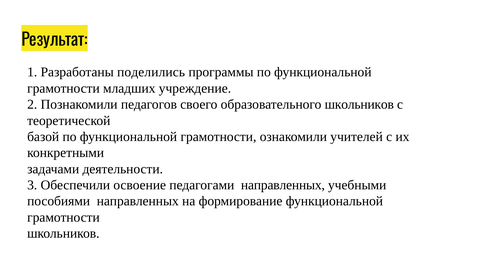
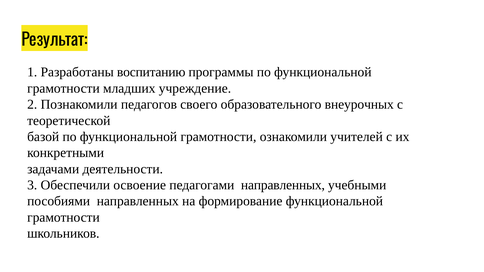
поделились: поделились -> воспитанию (151, 72)
образовательного школьников: школьников -> внеурочных (359, 105)
